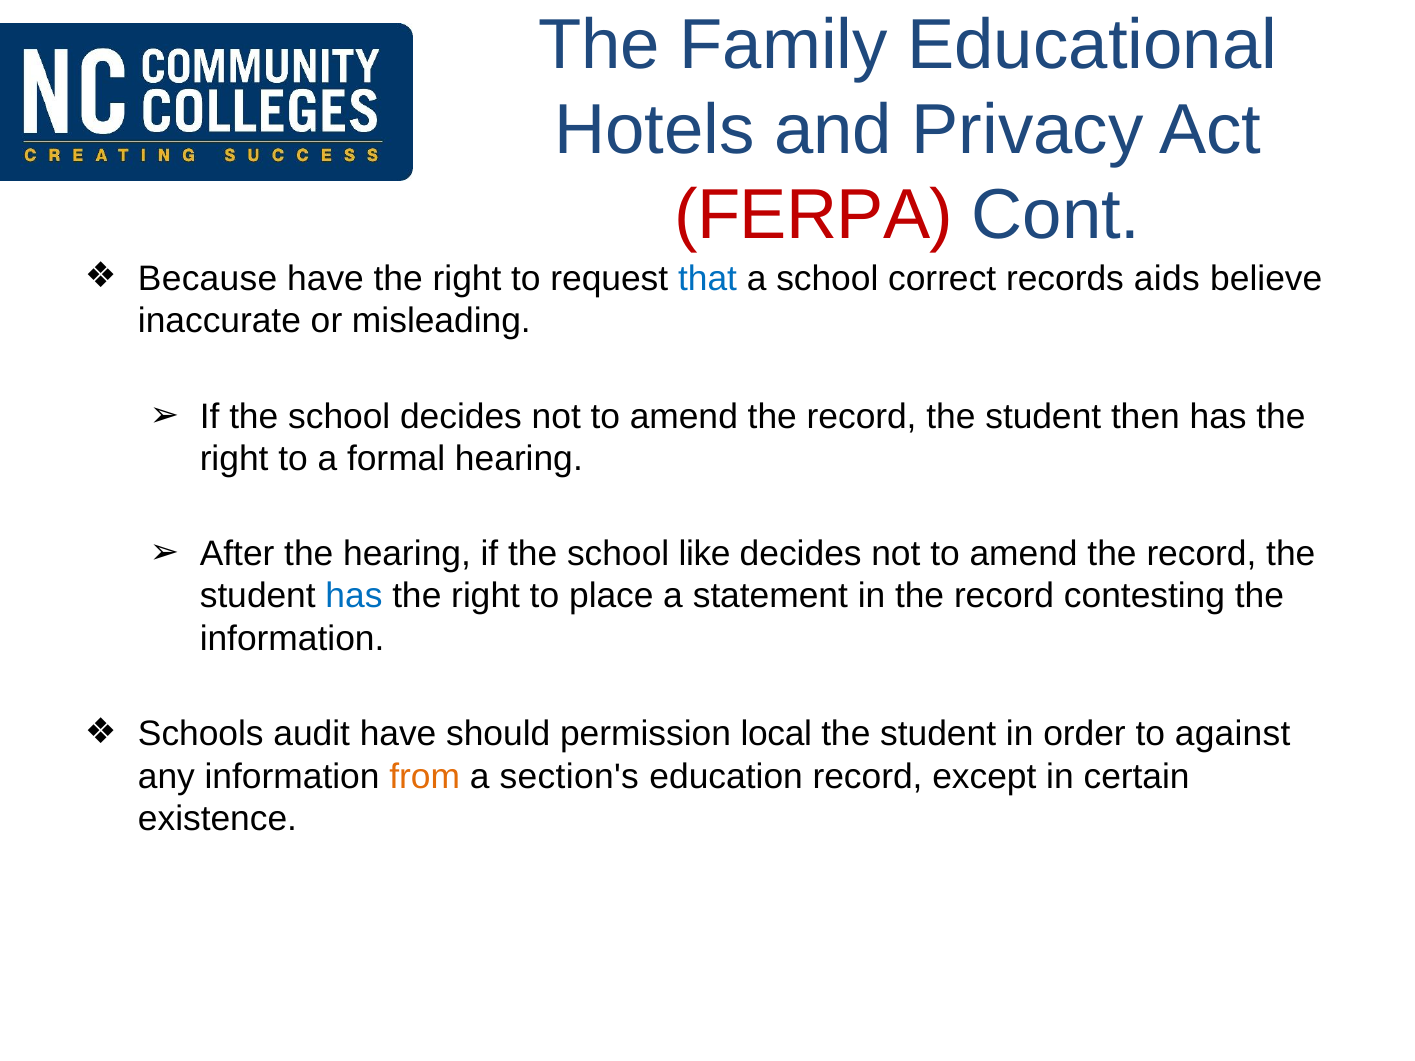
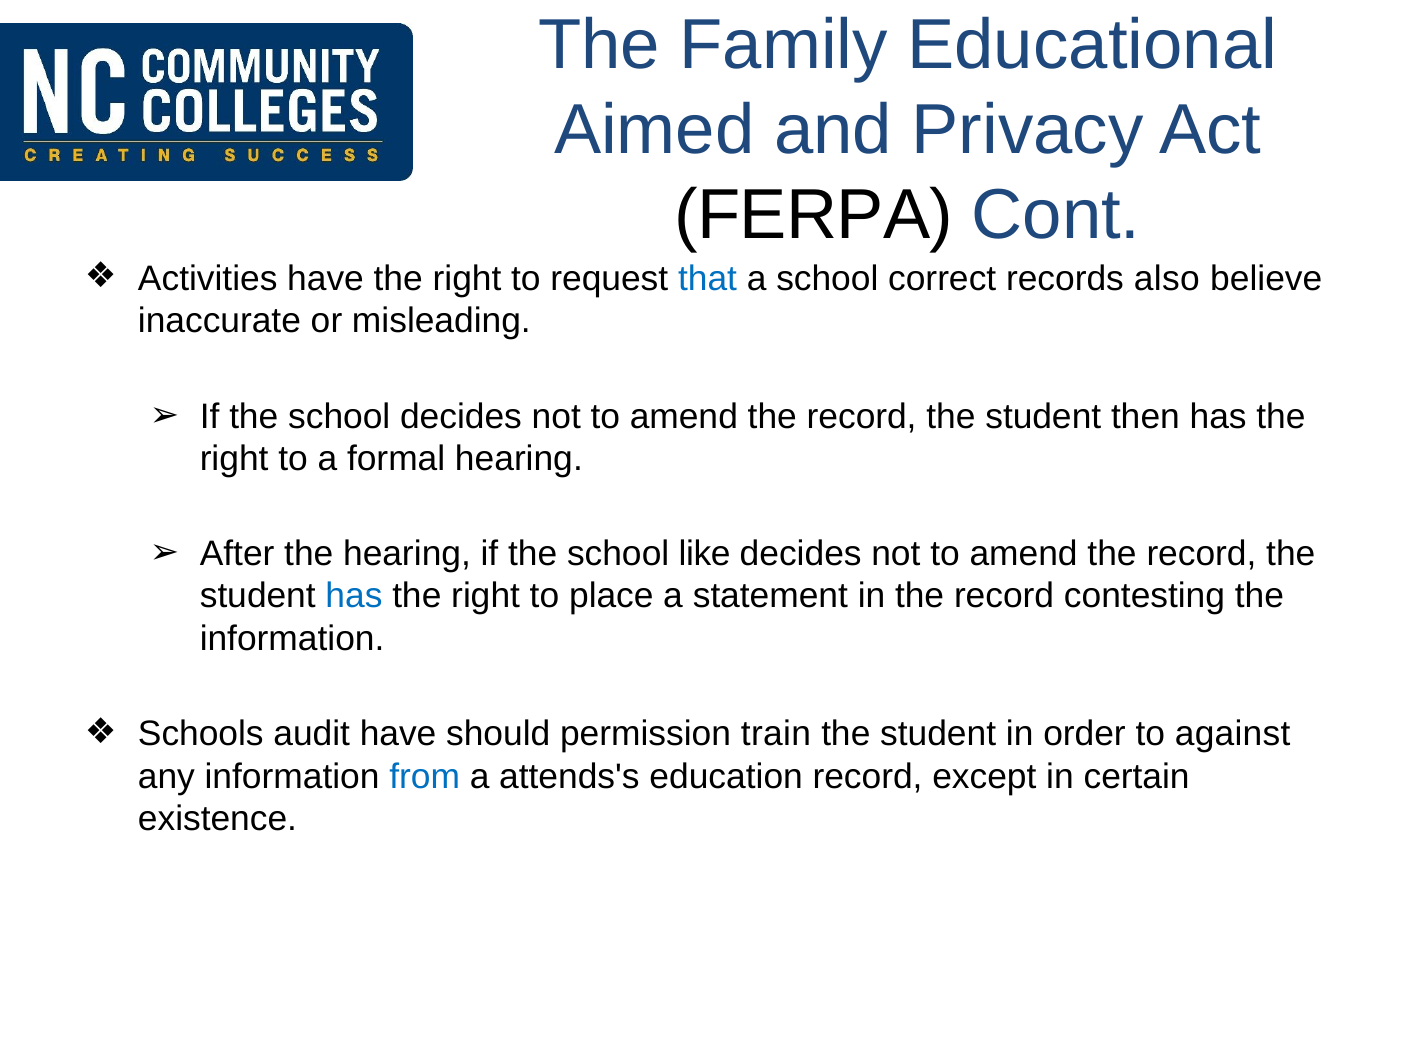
Hotels: Hotels -> Aimed (654, 130)
FERPA colour: red -> black (814, 215)
Because: Because -> Activities (208, 278)
aids: aids -> also (1167, 278)
local: local -> train (776, 734)
from colour: orange -> blue (425, 777)
section's: section's -> attends's (569, 777)
